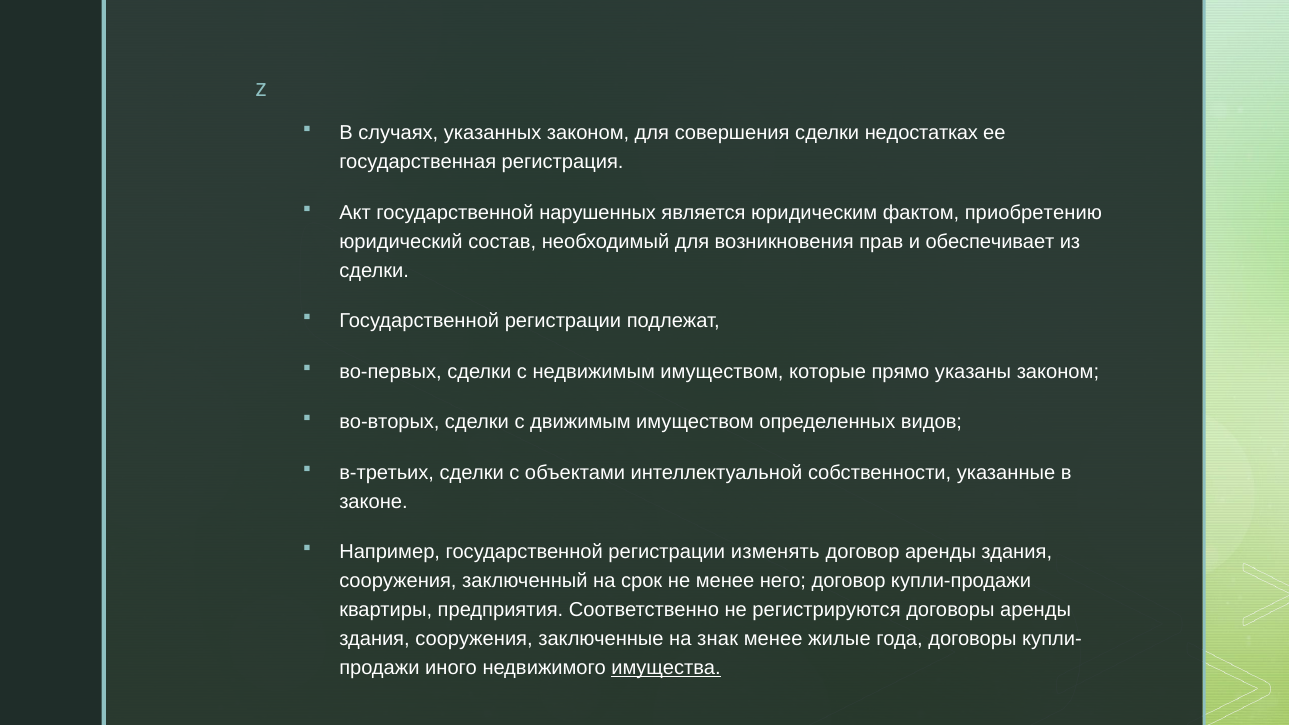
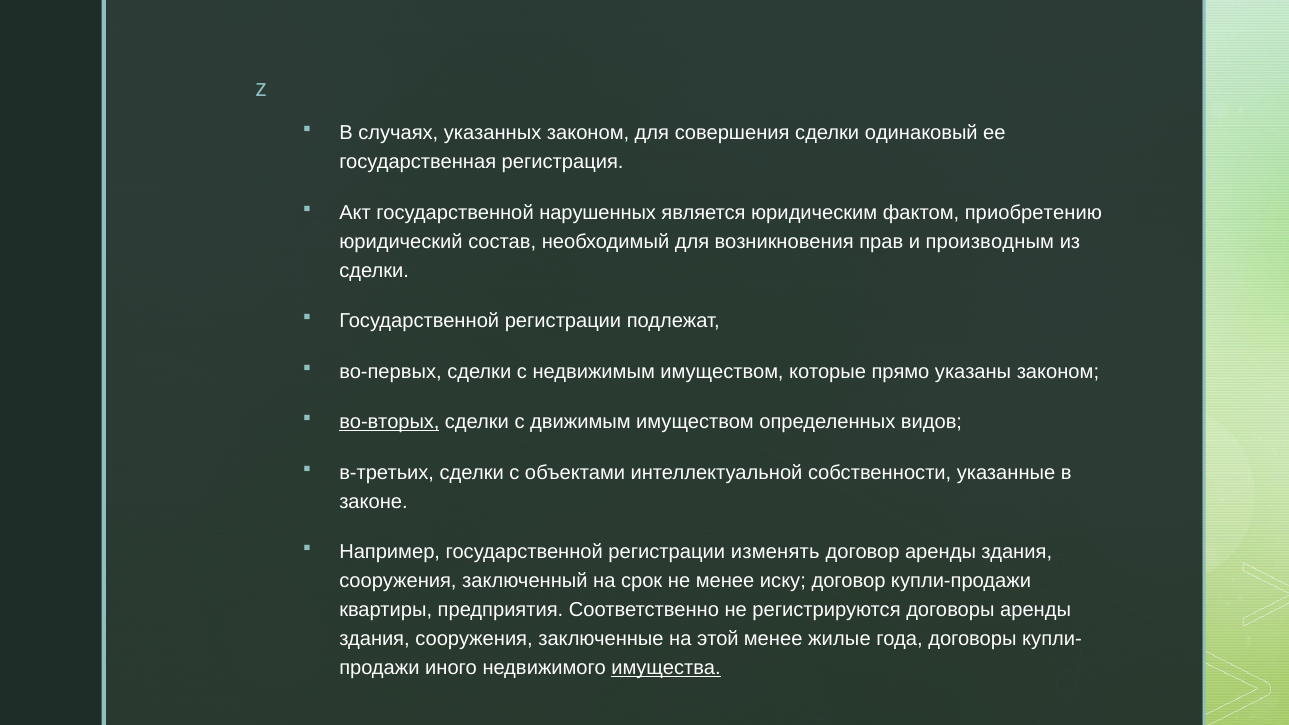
недостатках: недостатках -> одинаковый (921, 133)
обеспечивает: обеспечивает -> производным (990, 241)
во-вторых underline: none -> present (389, 422)
него: него -> иску (783, 581)
знак: знак -> этой (718, 639)
